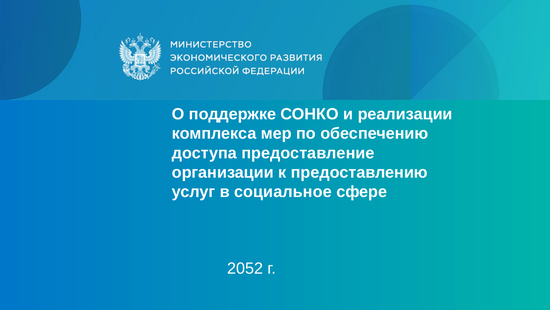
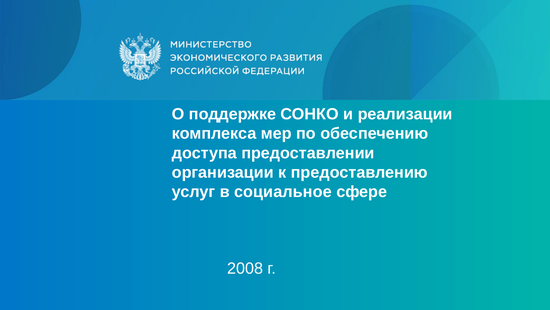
предоставление: предоставление -> предоставлении (308, 153)
2052: 2052 -> 2008 (245, 268)
